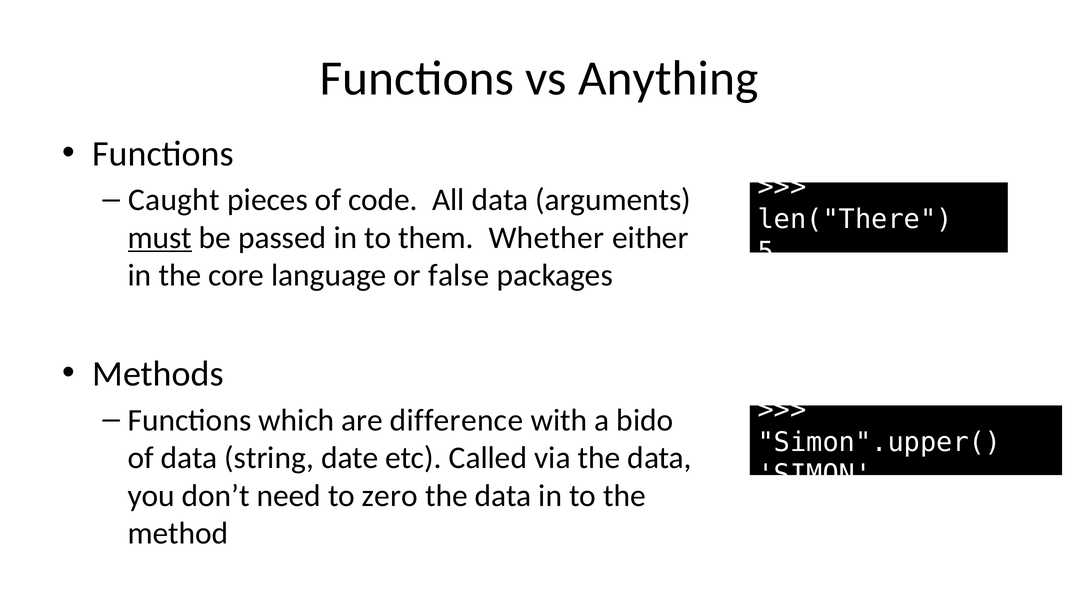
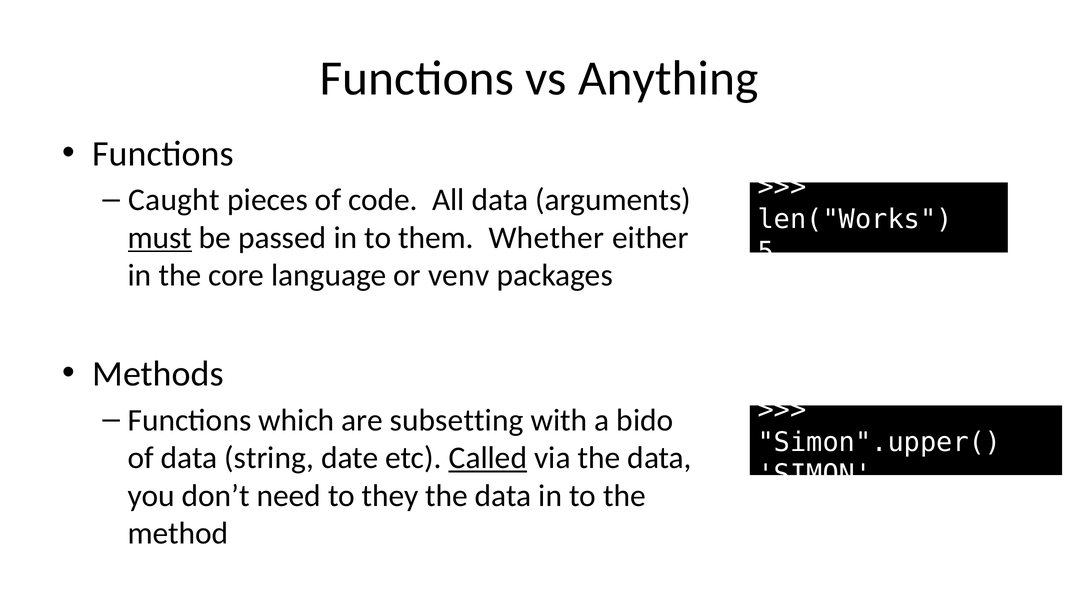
len("There: len("There -> len("Works (855, 219)
false: false -> venv (459, 275)
difference: difference -> subsetting (457, 420)
Called underline: none -> present (488, 458)
zero: zero -> they (390, 496)
